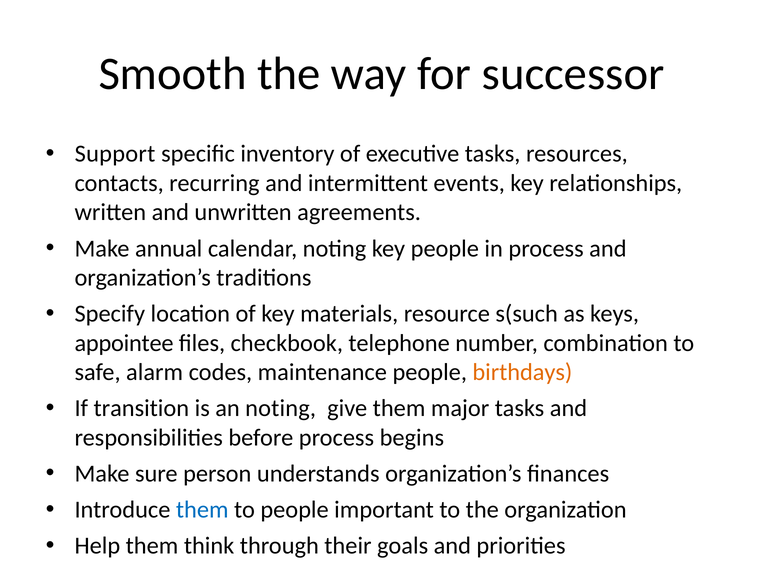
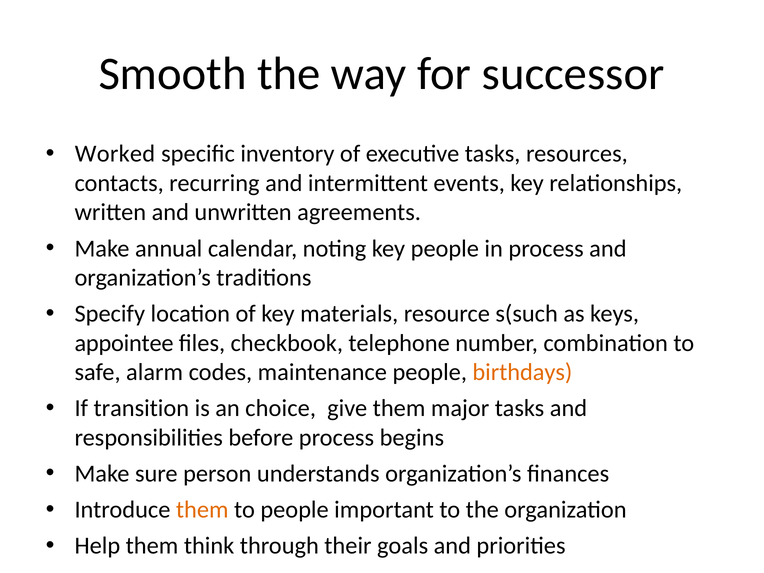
Support: Support -> Worked (115, 154)
an noting: noting -> choice (281, 408)
them colour: blue -> orange (202, 510)
